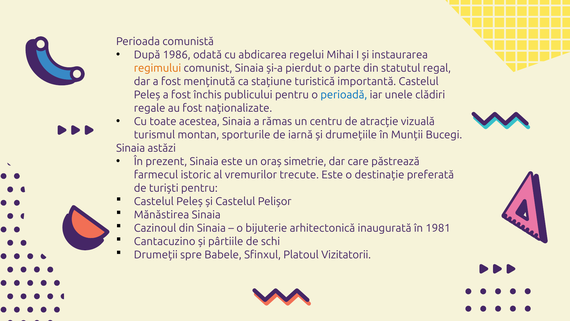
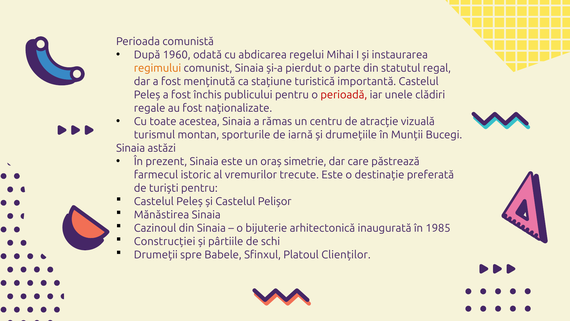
1986: 1986 -> 1960 (177, 55)
perioadă colour: blue -> red (344, 95)
1981: 1981 -> 1985 (438, 228)
Cantacuzino: Cantacuzino -> Construcției (165, 241)
Vizitatorii: Vizitatorii -> Clienților (346, 254)
